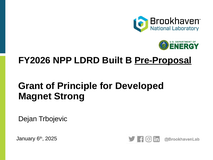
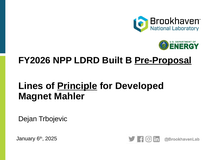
Grant: Grant -> Lines (31, 86)
Principle underline: none -> present (77, 86)
Strong: Strong -> Mahler (69, 96)
